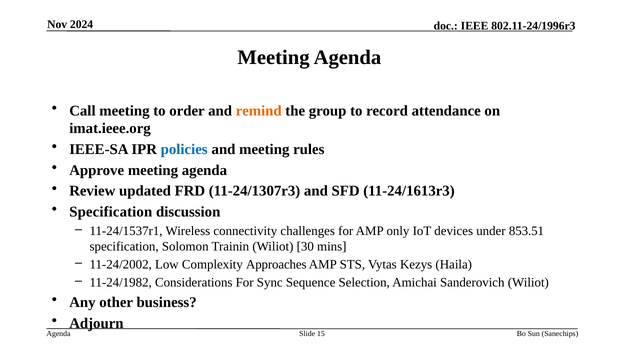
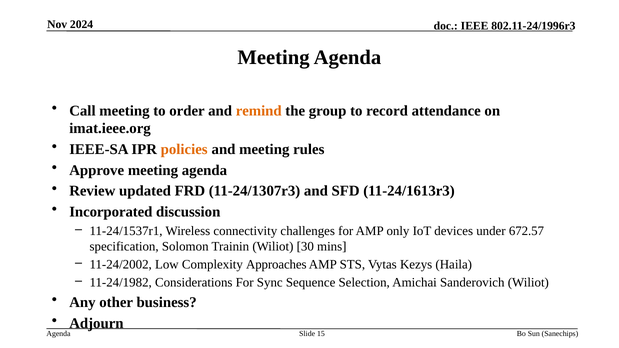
policies colour: blue -> orange (184, 149)
Specification: Specification -> Incorporated (111, 212)
853.51: 853.51 -> 672.57 (526, 231)
